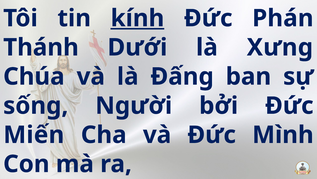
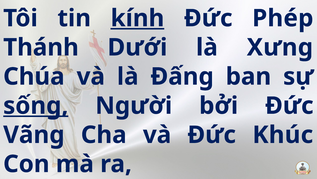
Phán: Phán -> Phép (283, 18)
sống underline: none -> present (36, 105)
Miến: Miến -> Vãng (34, 134)
Mình: Mình -> Khúc (283, 134)
